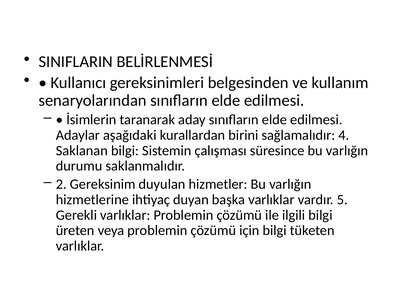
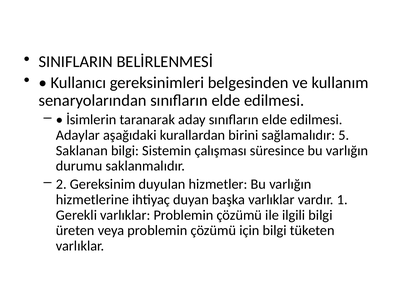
4: 4 -> 5 (344, 135)
5: 5 -> 1 (342, 200)
